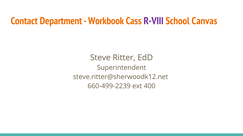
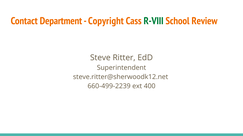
Workbook: Workbook -> Copyright (106, 21)
R-VIII colour: purple -> green (154, 21)
Canvas: Canvas -> Review (205, 21)
